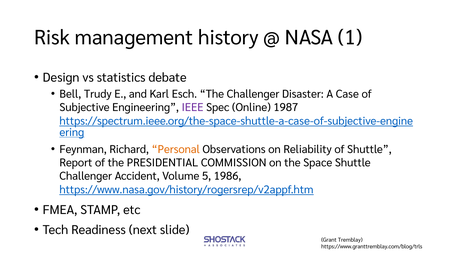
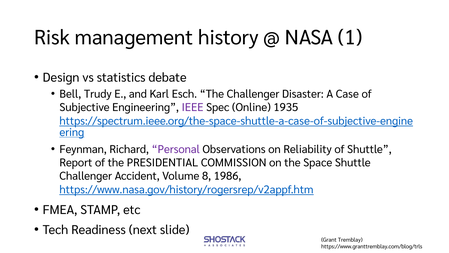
1987: 1987 -> 1935 (286, 107)
Personal colour: orange -> purple (176, 149)
5: 5 -> 8 (207, 176)
